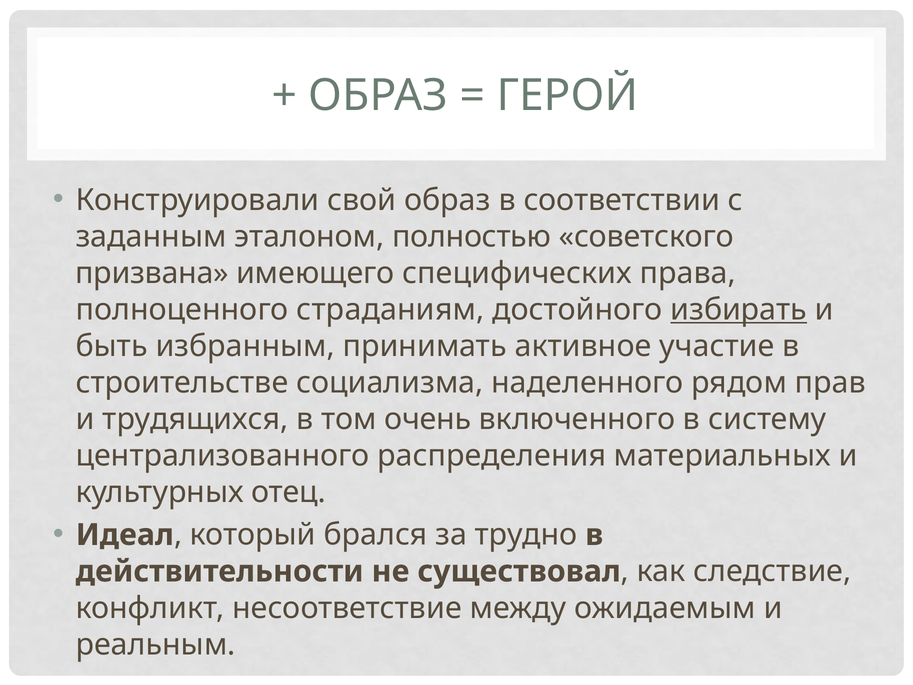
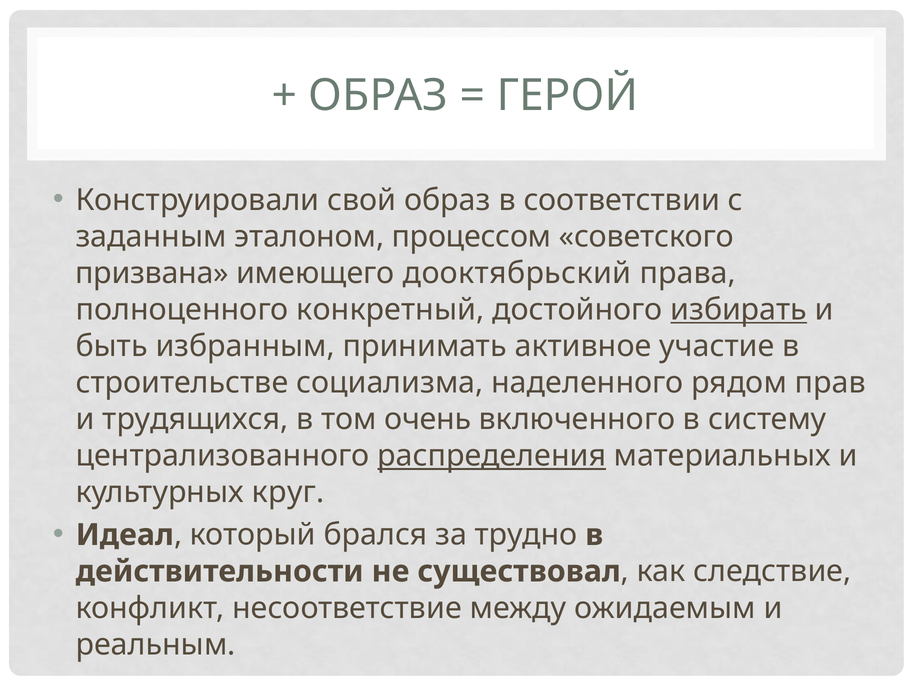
полностью: полностью -> процессом (472, 236)
специфических: специфических -> дооктябрьский (517, 273)
страданиям: страданиям -> конкретный (390, 310)
распределения underline: none -> present (492, 456)
отец: отец -> круг (288, 492)
